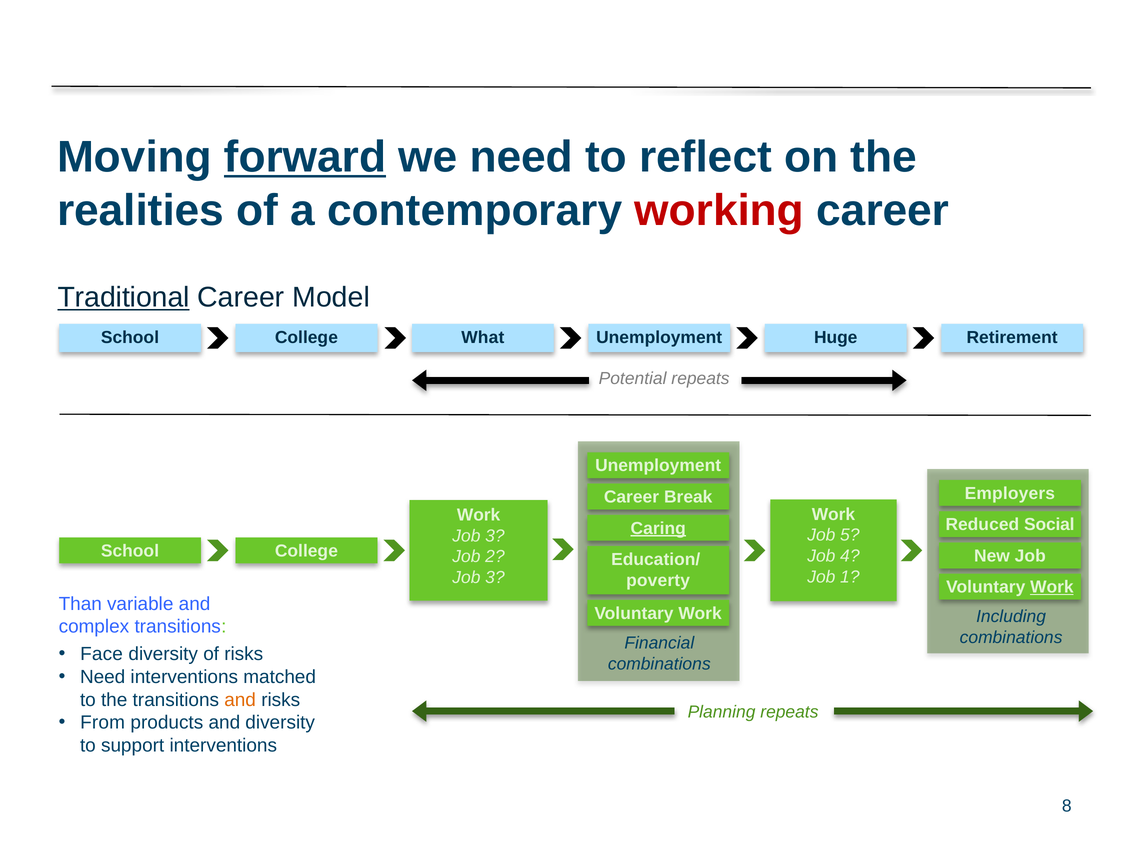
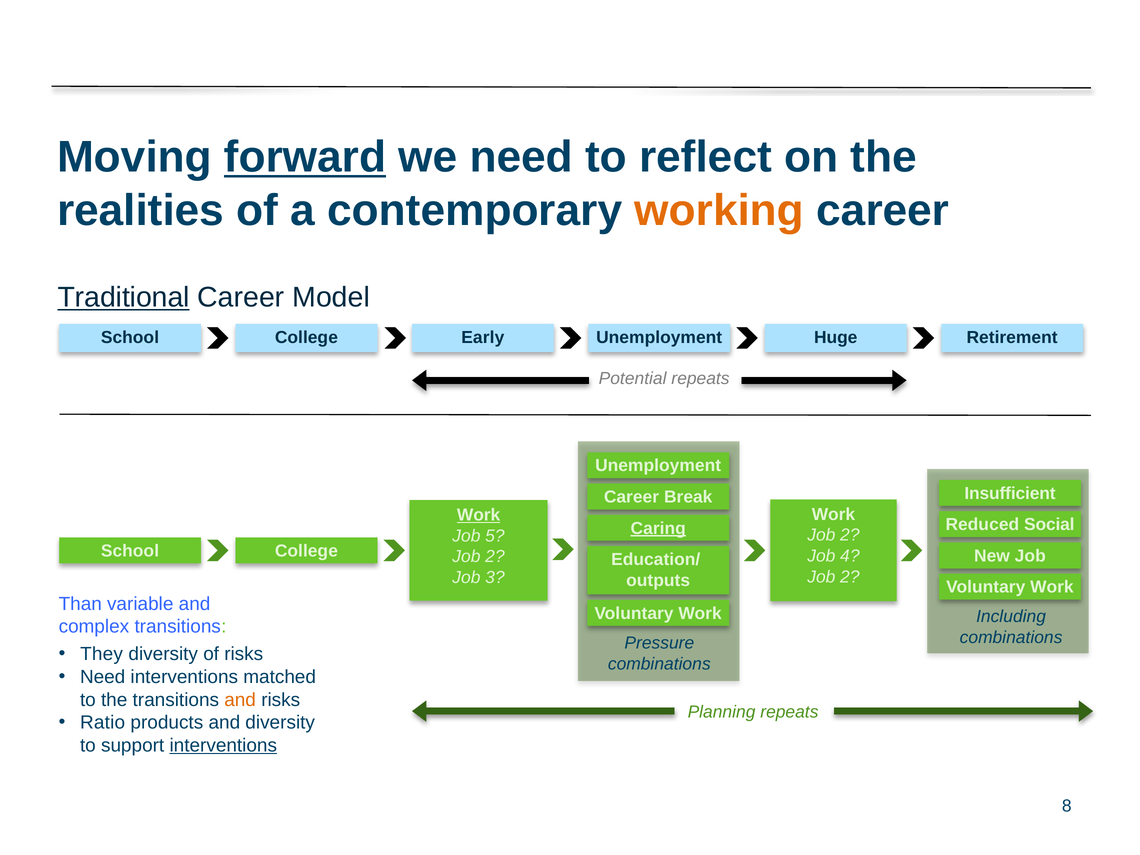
working colour: red -> orange (719, 210)
What: What -> Early (483, 337)
Employers: Employers -> Insufficient (1010, 493)
Work underline: none -> present (479, 515)
5: 5 -> 2 (850, 535)
3: 3 -> 5 (495, 536)
1: 1 -> 2 (850, 577)
poverty: poverty -> outputs (658, 580)
Work underline: present -> none (1052, 587)
Financial: Financial -> Pressure (659, 643)
Face: Face -> They (102, 654)
From: From -> Ratio (103, 723)
interventions underline: none -> present (223, 745)
